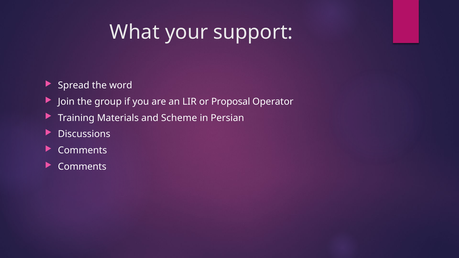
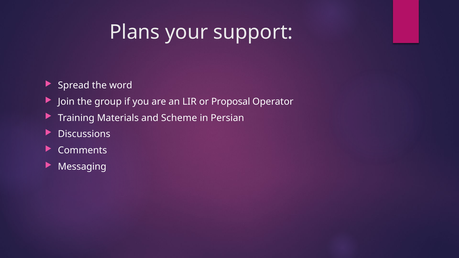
What: What -> Plans (135, 32)
Comments: Comments -> Messaging (82, 167)
